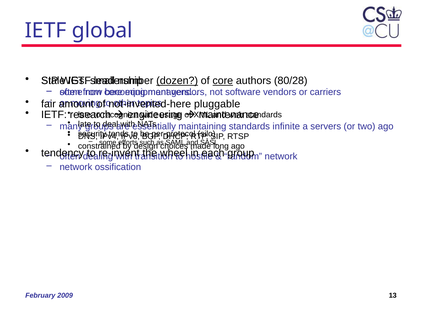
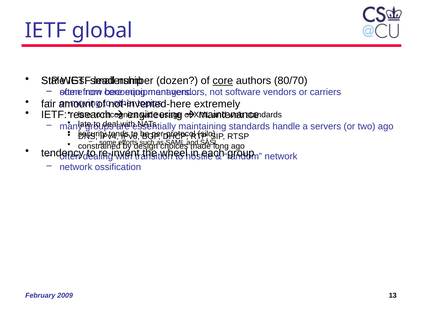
dozen underline: present -> none (177, 81)
80/28: 80/28 -> 80/70 (291, 81)
pluggable: pluggable -> extremely (217, 104)
infinite: infinite -> handle (286, 126)
